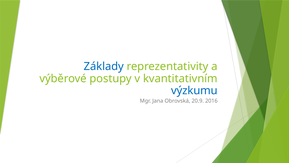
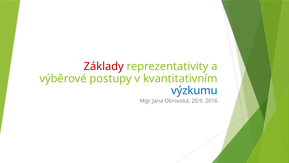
Základy colour: blue -> red (104, 66)
